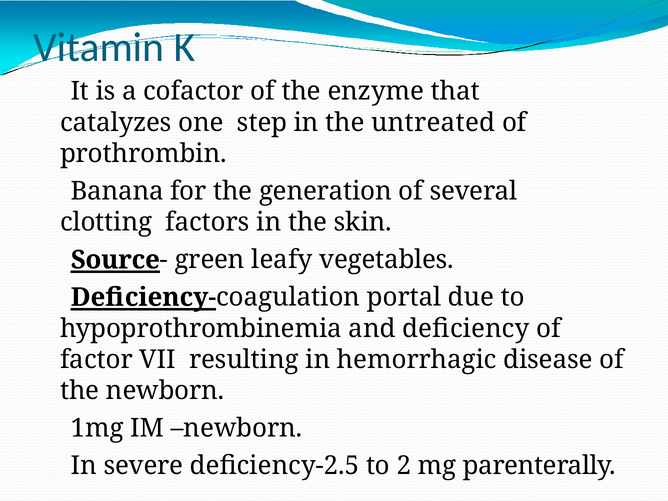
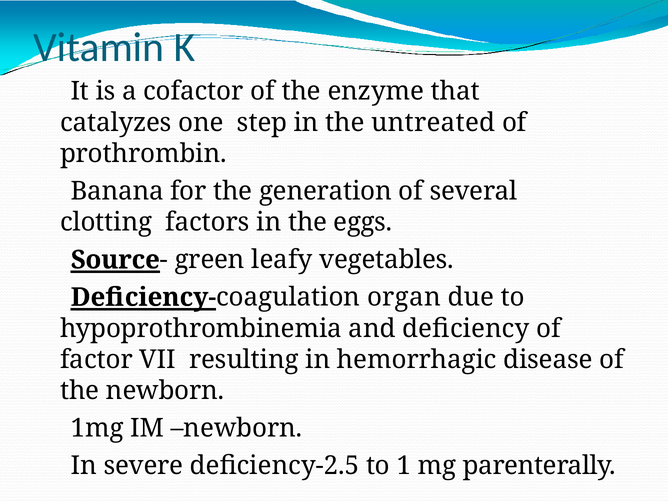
skin: skin -> eggs (363, 222)
portal: portal -> organ (404, 297)
2: 2 -> 1 (404, 466)
